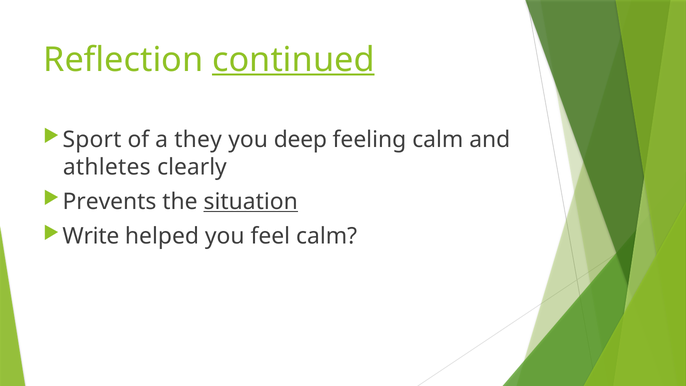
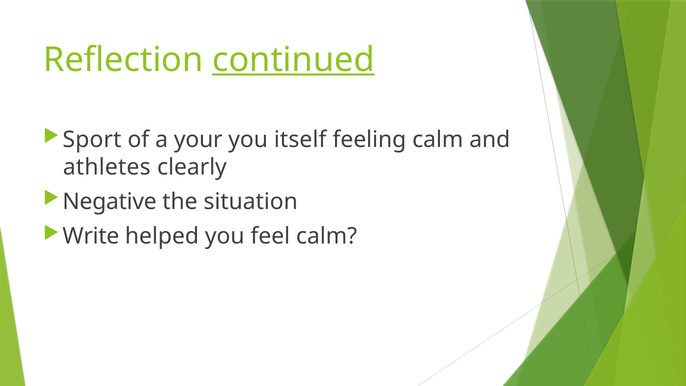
they: they -> your (198, 139)
deep: deep -> itself (300, 139)
Prevents: Prevents -> Negative (110, 202)
situation underline: present -> none (251, 202)
